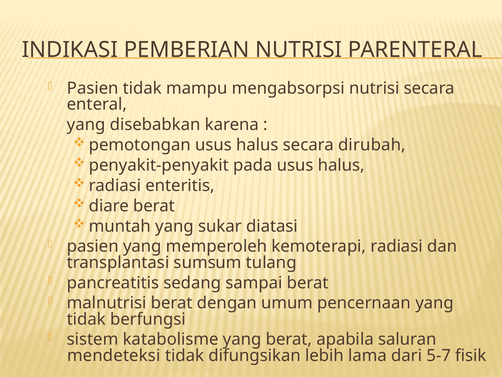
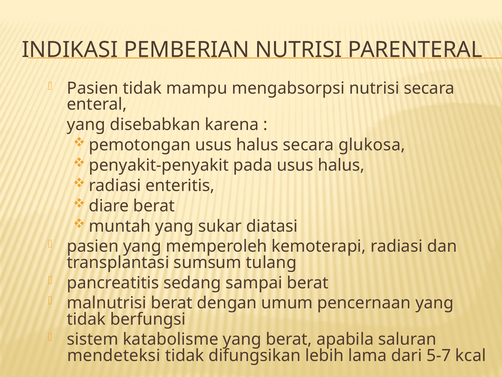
dirubah: dirubah -> glukosa (372, 145)
fisik: fisik -> kcal (471, 355)
